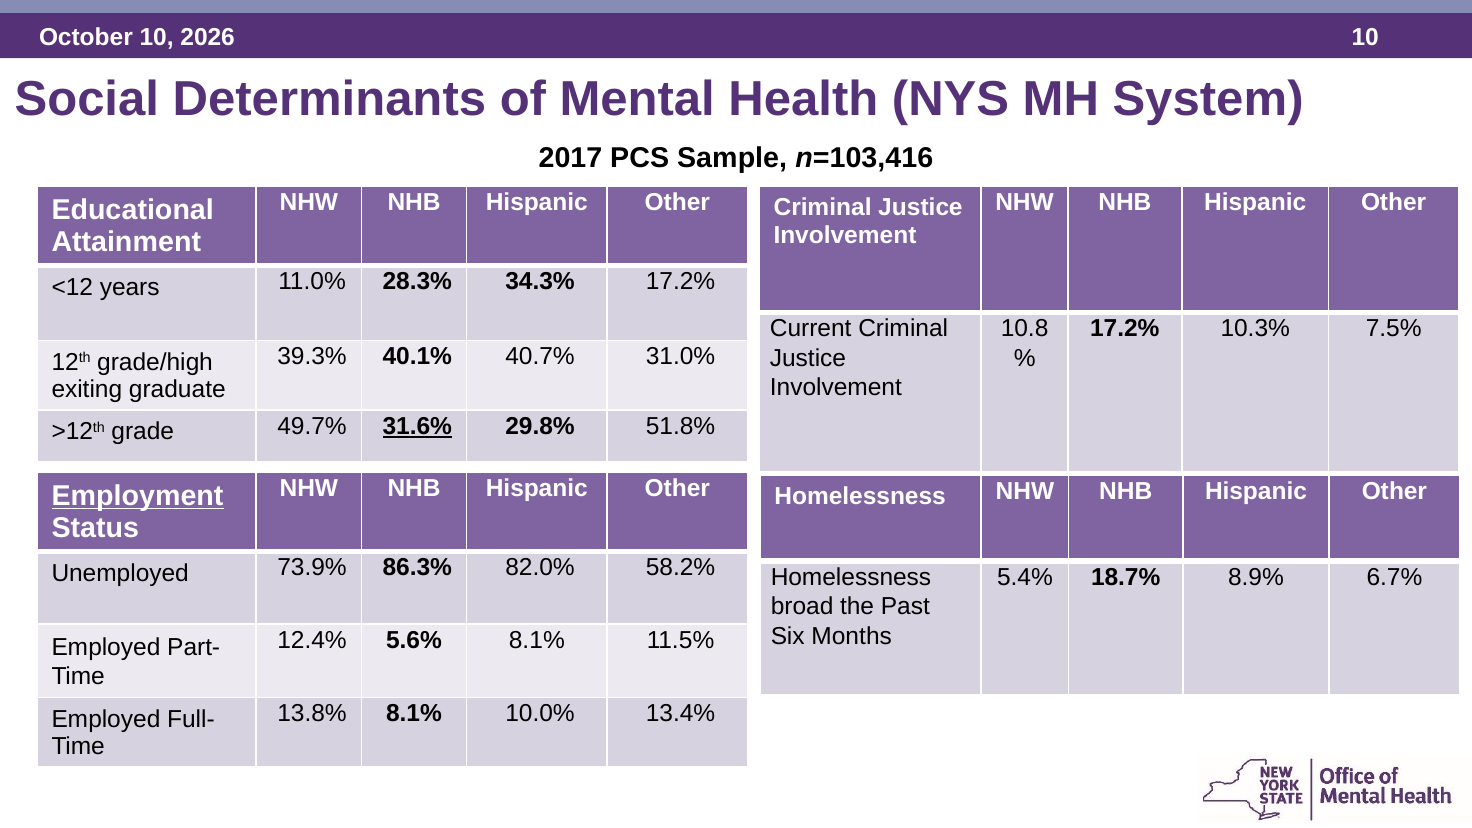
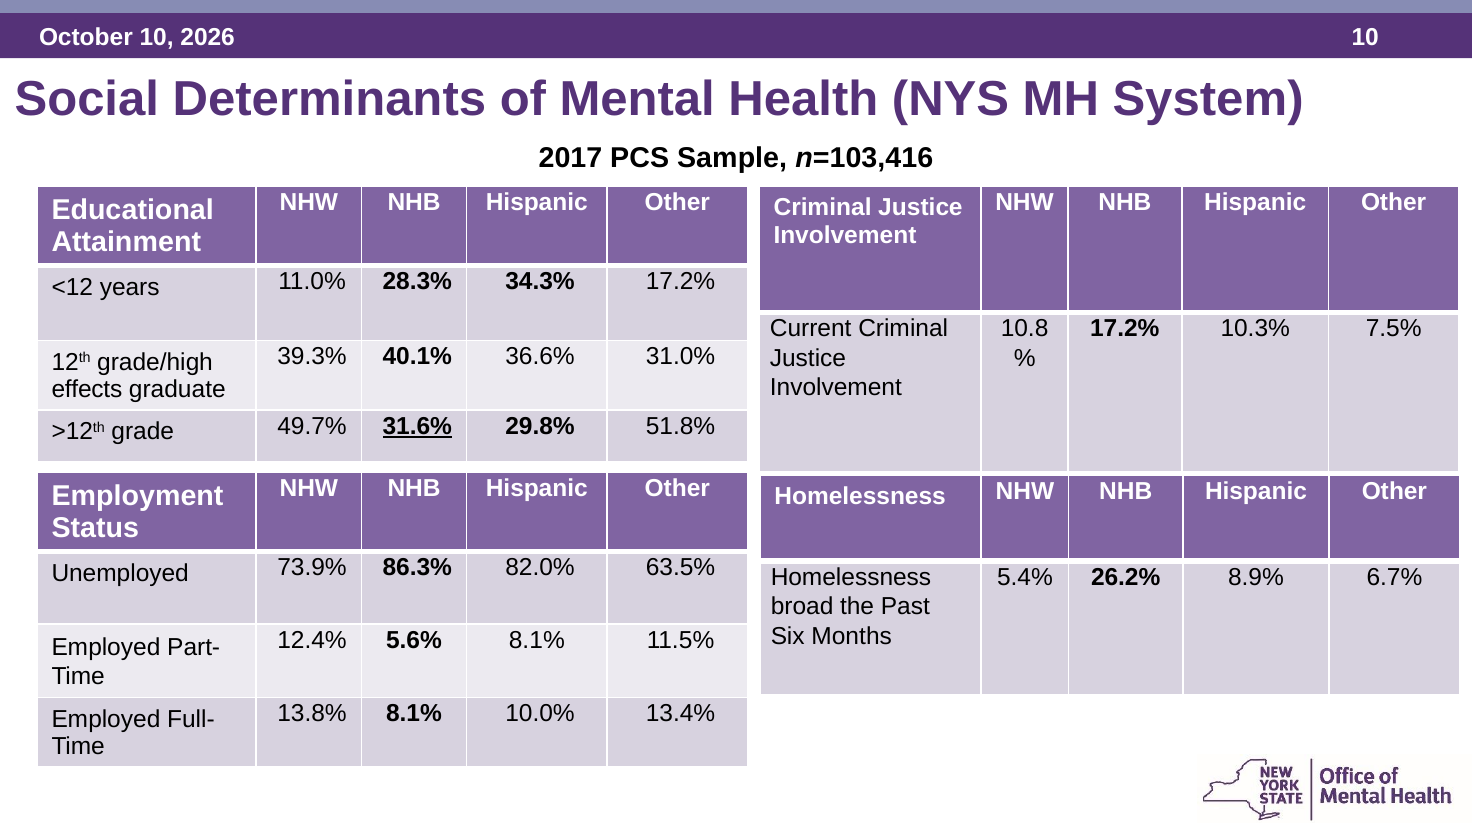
40.7%: 40.7% -> 36.6% (540, 357)
exiting: exiting -> effects (87, 390)
Employment underline: present -> none (138, 496)
58.2%: 58.2% -> 63.5% (681, 568)
18.7%: 18.7% -> 26.2% (1126, 577)
